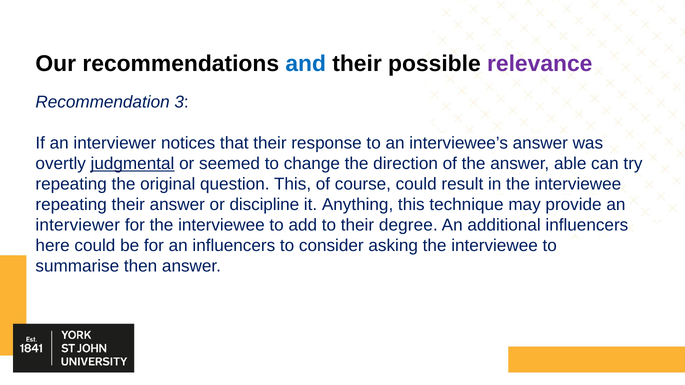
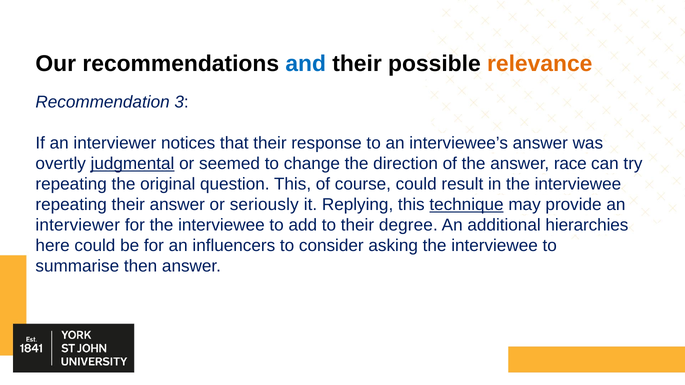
relevance colour: purple -> orange (540, 64)
able: able -> race (570, 164)
discipline: discipline -> seriously (264, 205)
Anything: Anything -> Replying (358, 205)
technique underline: none -> present (467, 205)
additional influencers: influencers -> hierarchies (587, 225)
